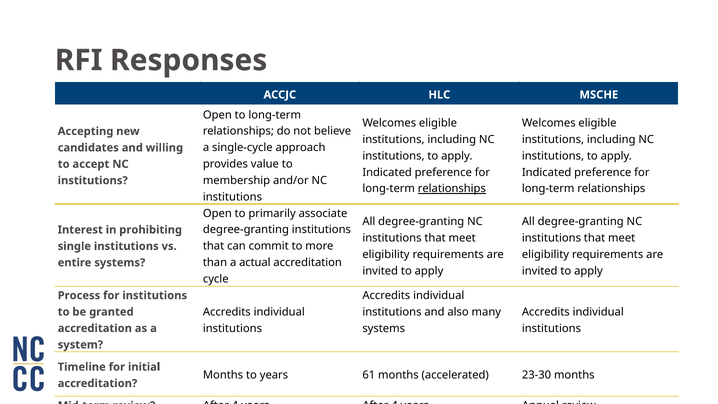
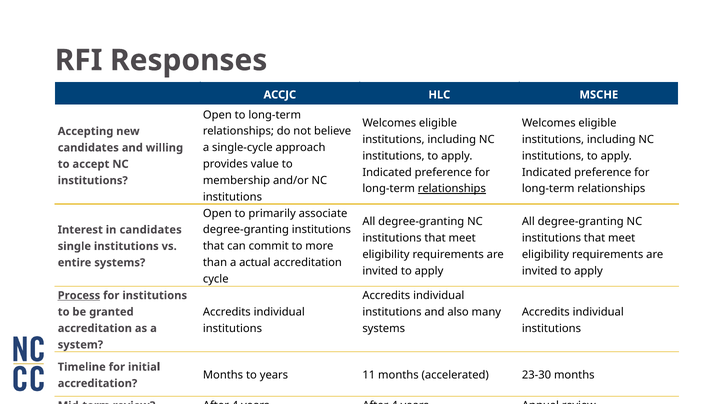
in prohibiting: prohibiting -> candidates (151, 230)
Process underline: none -> present (79, 295)
61: 61 -> 11 (369, 375)
